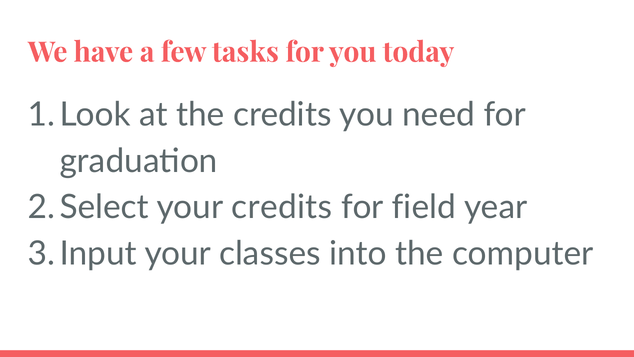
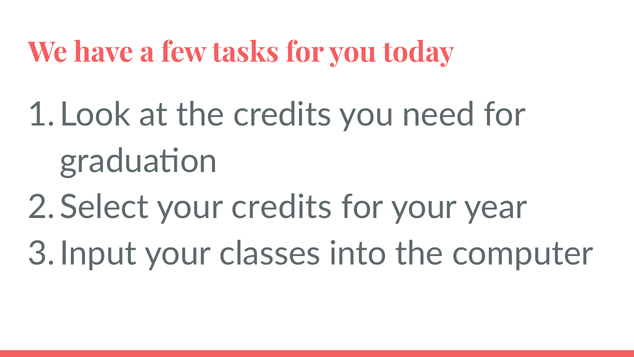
for field: field -> your (424, 207)
